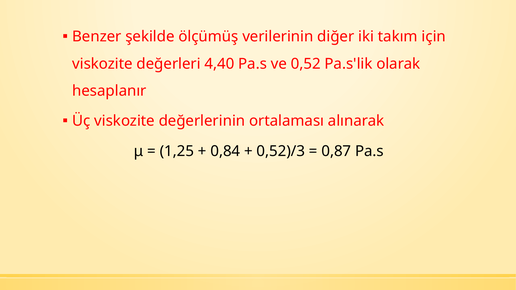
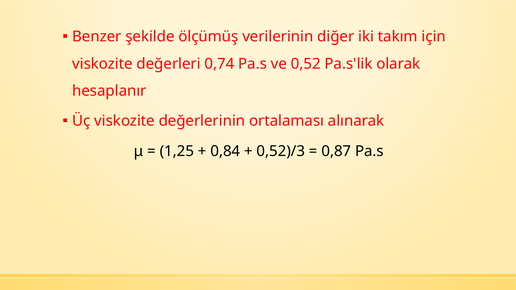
4,40: 4,40 -> 0,74 (219, 64)
